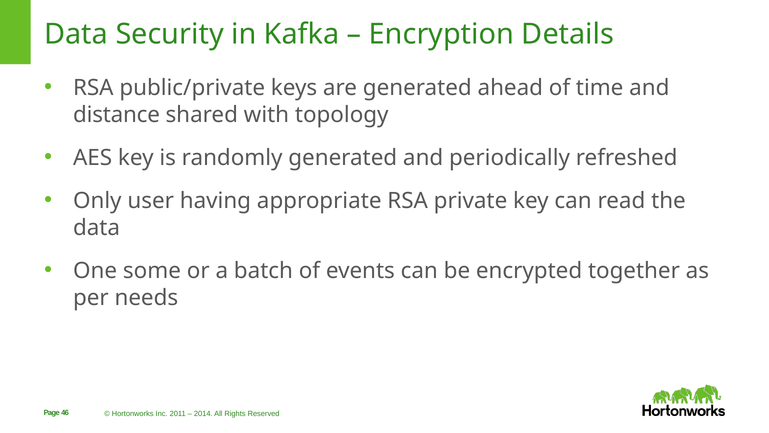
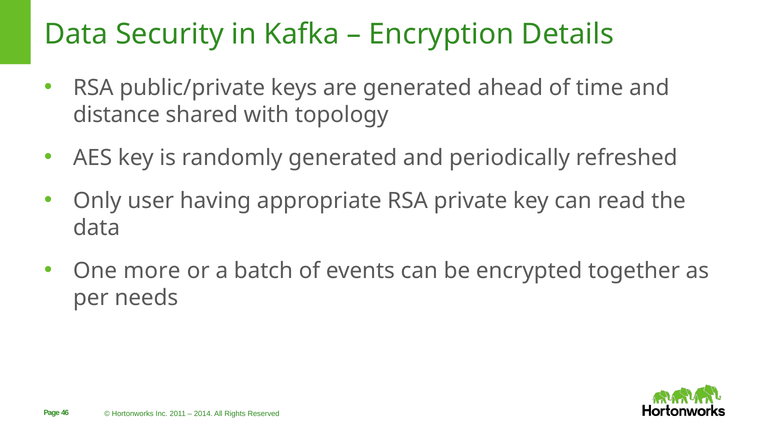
some: some -> more (152, 270)
